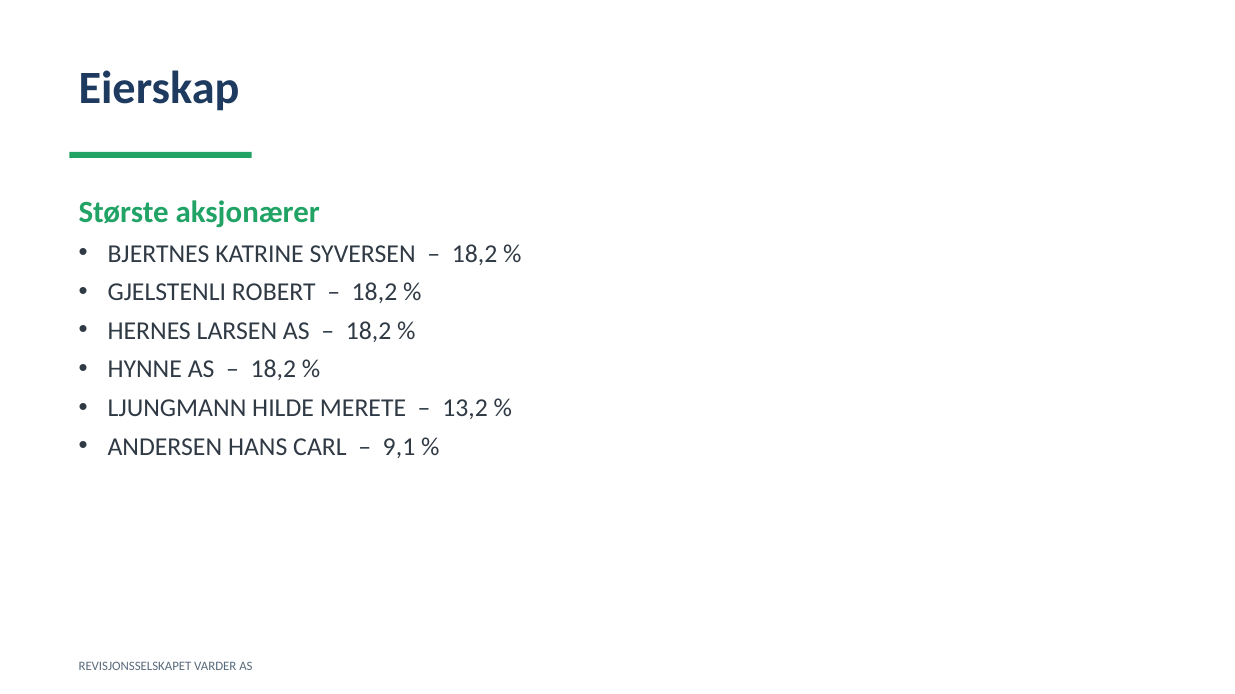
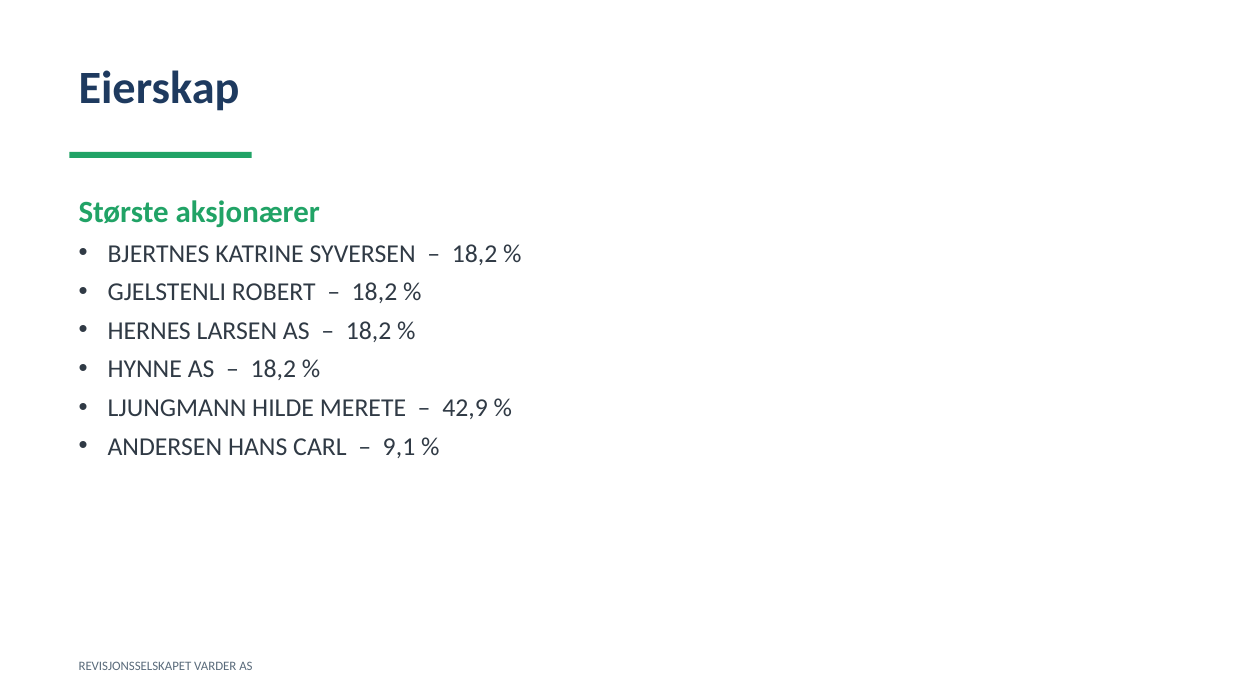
13,2: 13,2 -> 42,9 (465, 408)
